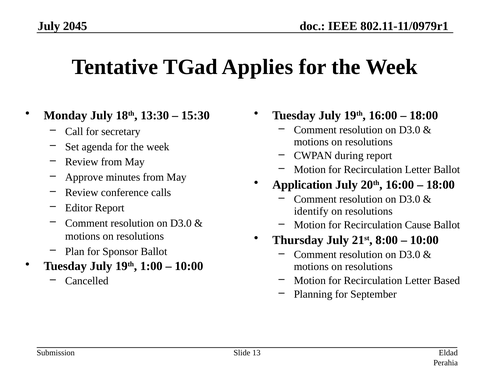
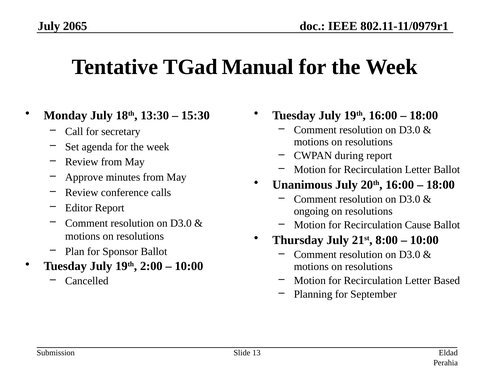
2045: 2045 -> 2065 (75, 26)
Applies: Applies -> Manual (258, 67)
Application: Application -> Unanimous (302, 184)
identify: identify -> ongoing (311, 211)
1:00: 1:00 -> 2:00 (151, 266)
